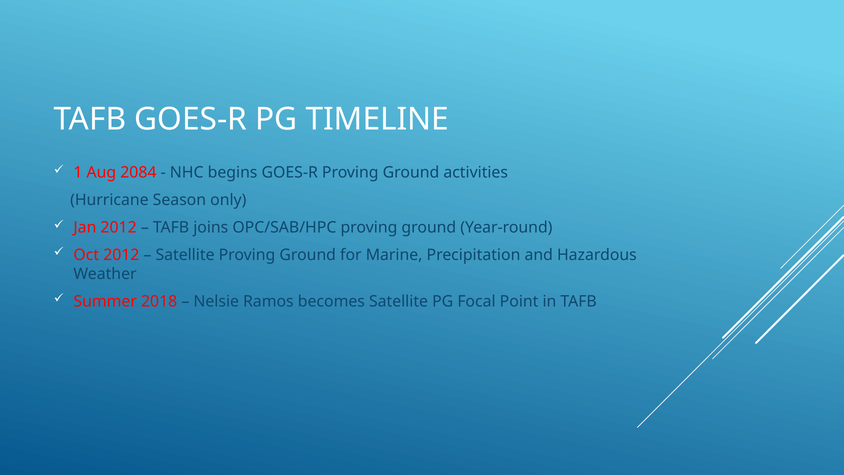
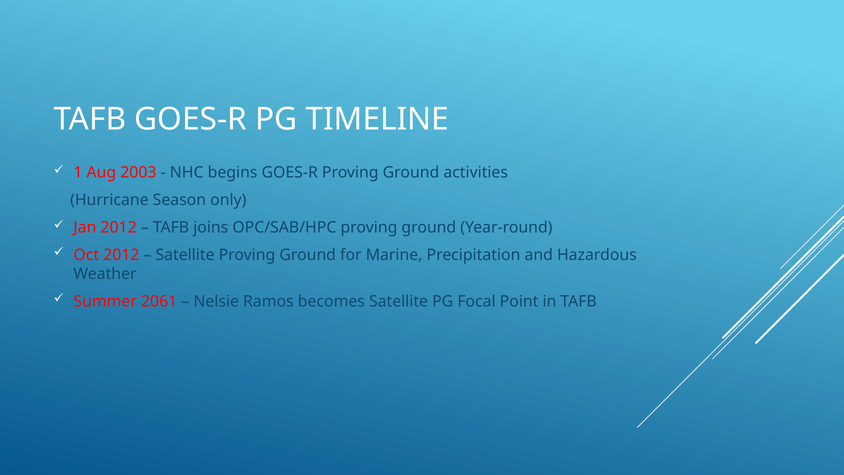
2084: 2084 -> 2003 (138, 173)
2018: 2018 -> 2061 (159, 301)
